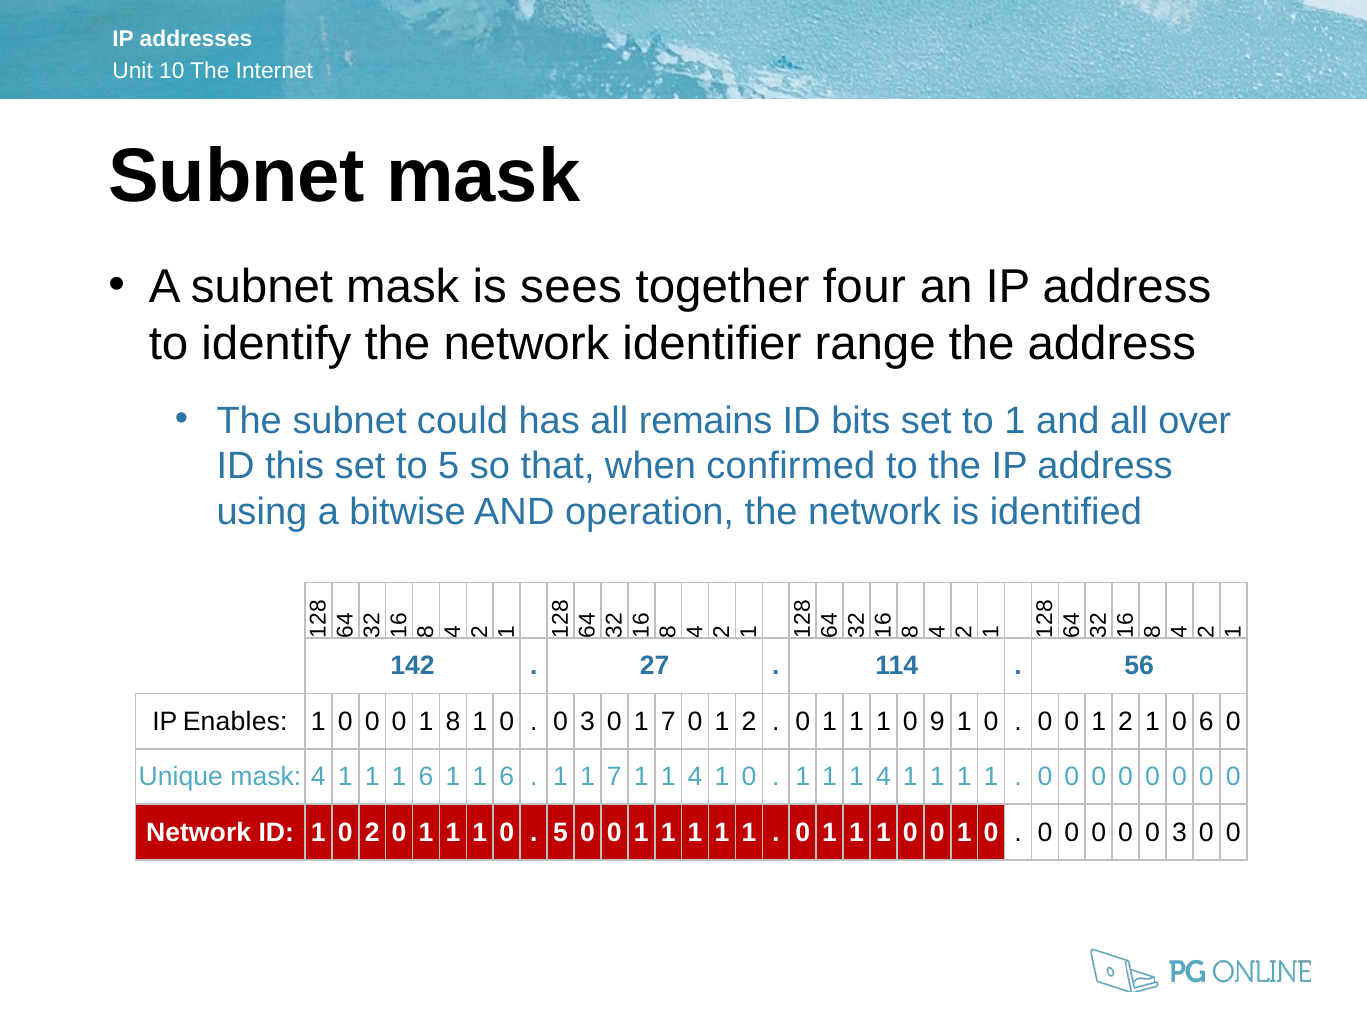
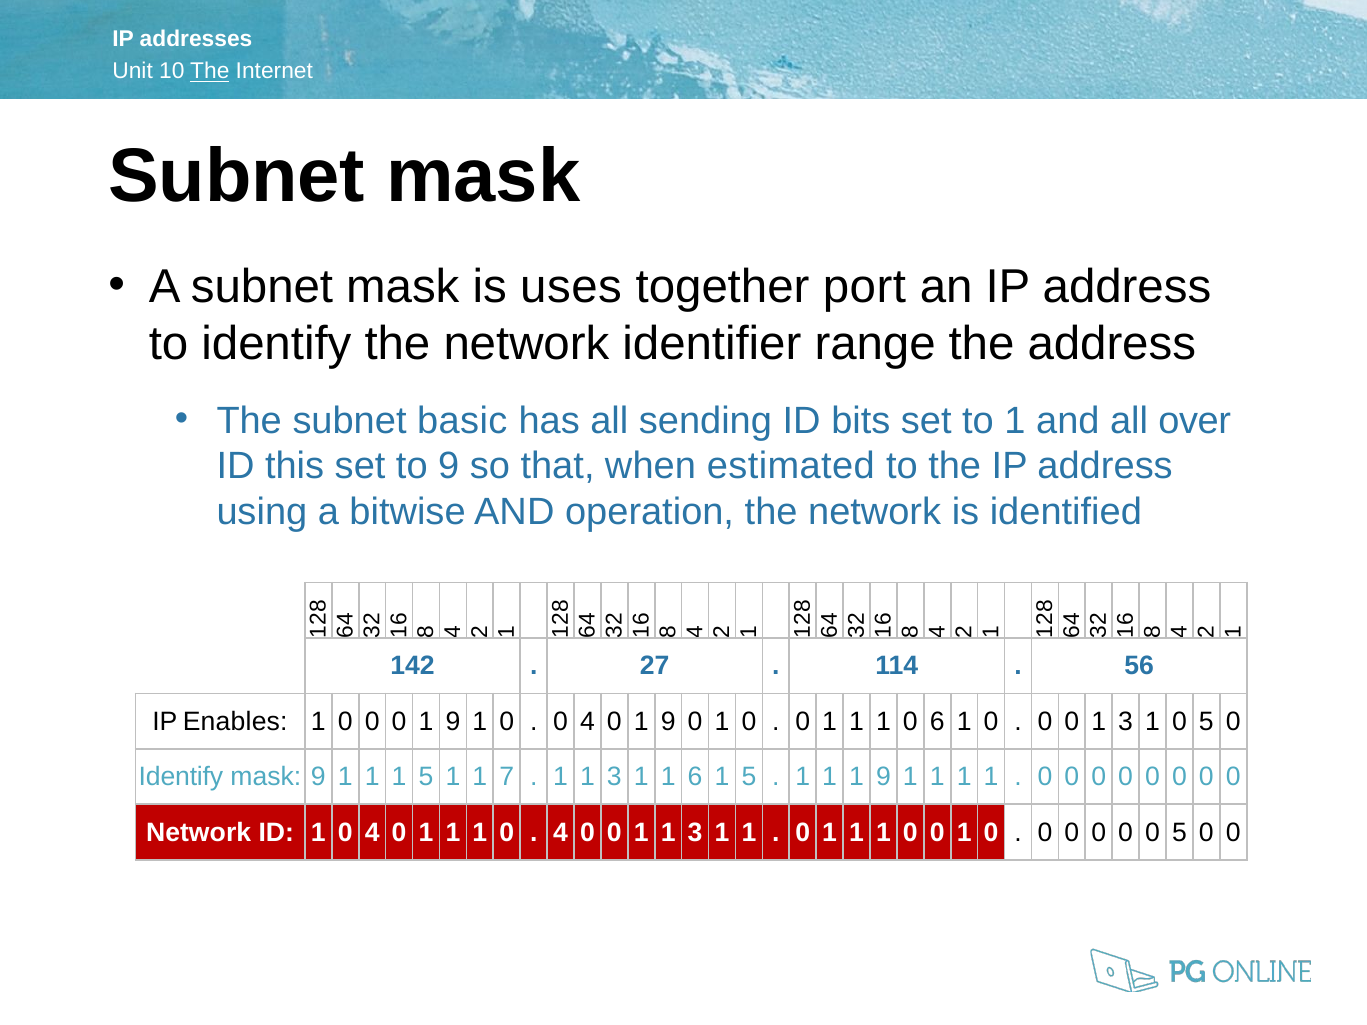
The underline: none -> present (210, 71)
sees: sees -> uses (571, 287)
four: four -> port (864, 287)
could: could -> basic (462, 421)
remains: remains -> sending (705, 421)
to 5: 5 -> 9 (449, 466)
confirmed: confirmed -> estimated (791, 466)
0 0 1 8: 8 -> 9 (453, 722)
3: 3 -> 4 (587, 722)
7: 7 -> 9 (668, 722)
2: 2 -> 0 (749, 722)
0 9: 9 -> 6 (937, 722)
0 0 1 2: 2 -> 3 (1126, 722)
1 0 6: 6 -> 5 (1206, 722)
Unique: Unique -> Identify (181, 777)
mask 4: 4 -> 9 (318, 777)
1 1 1 6: 6 -> 5 (426, 777)
6: 6 -> 7 (507, 777)
7: 7 -> 3 (614, 777)
4: 4 -> 6 (695, 777)
0: 0 -> 5 (749, 777)
1 1 1 4: 4 -> 9 (883, 777)
1 0 2: 2 -> 4 (372, 833)
5: 5 -> 4 (561, 833)
1: 1 -> 3 (695, 833)
0 0 3: 3 -> 5 (1179, 833)
